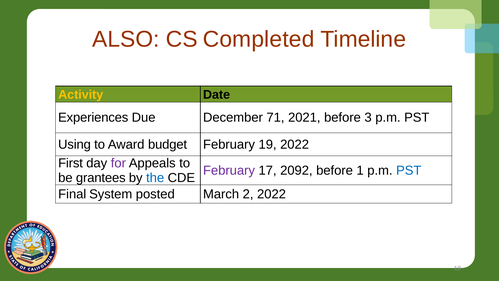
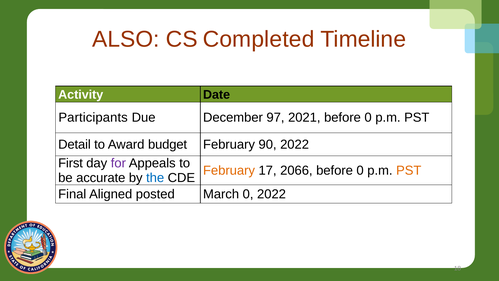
Activity colour: yellow -> white (81, 95)
Experiences: Experiences -> Participants (93, 118)
71: 71 -> 97 (275, 118)
2021 before 3: 3 -> 0 (368, 118)
Using: Using -> Detail (74, 144)
19: 19 -> 90 (268, 144)
February colour: purple -> orange (229, 170)
2092: 2092 -> 2066 (296, 170)
1: 1 -> 0 (360, 170)
PST colour: blue -> orange (409, 170)
grantees: grantees -> accurate (101, 178)
System: System -> Aligned (111, 194)
March 2: 2 -> 0 (248, 194)
